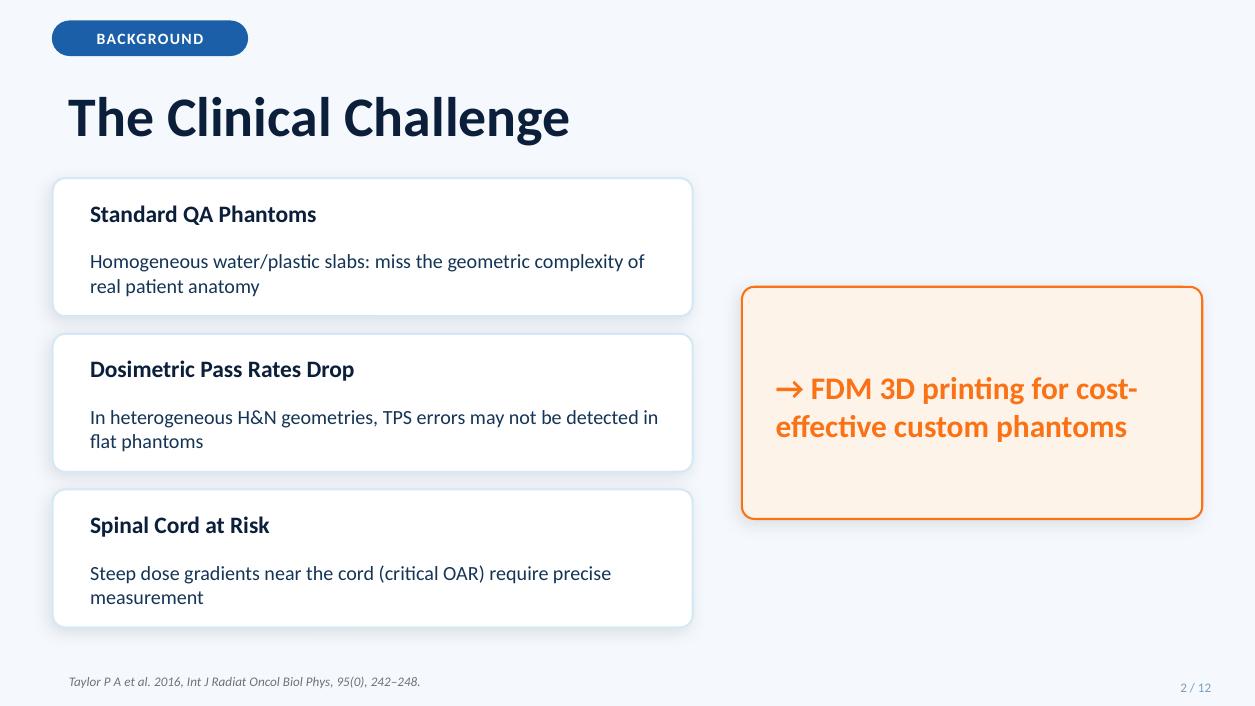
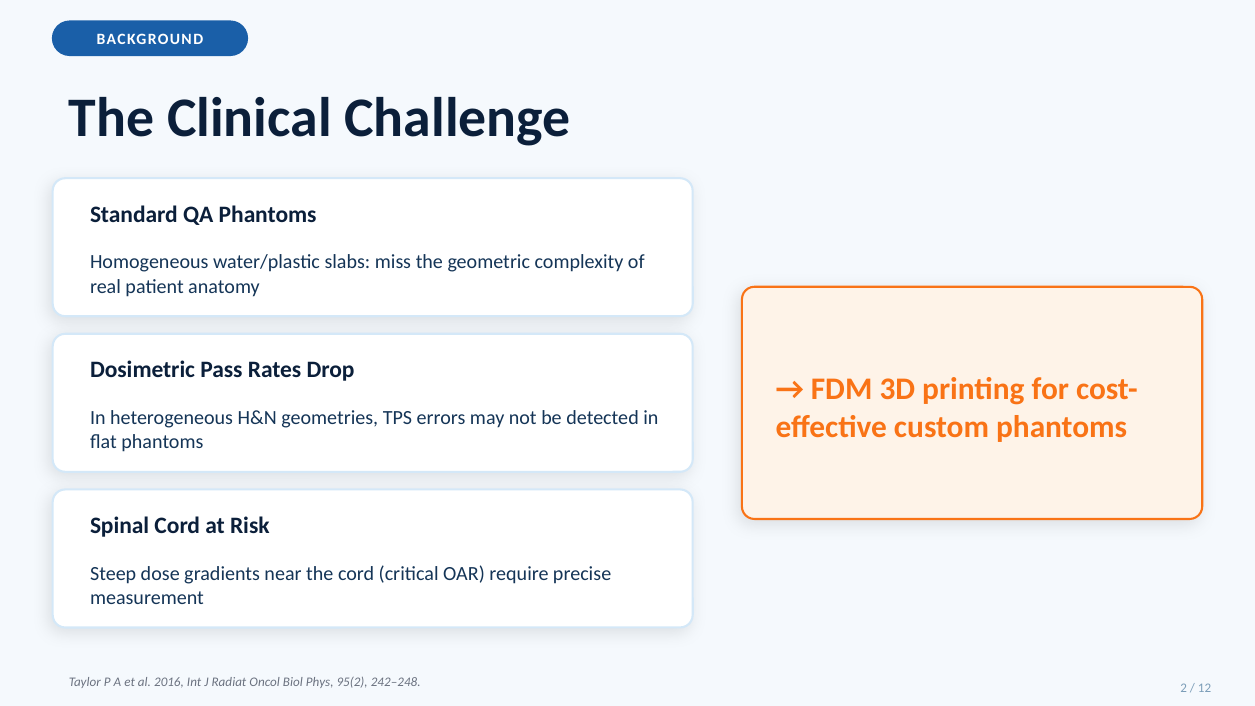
95(0: 95(0 -> 95(2 (352, 682)
